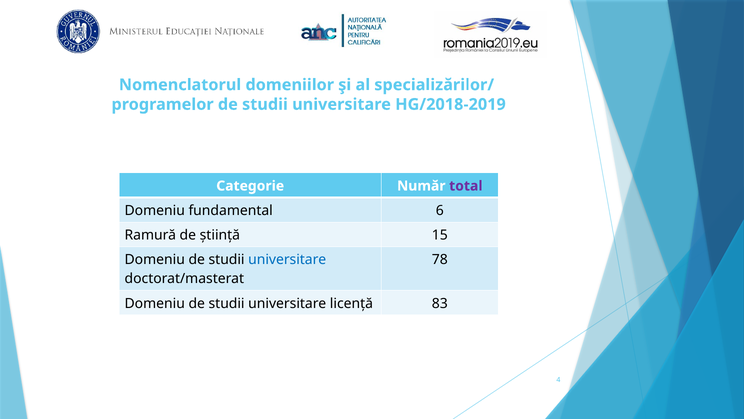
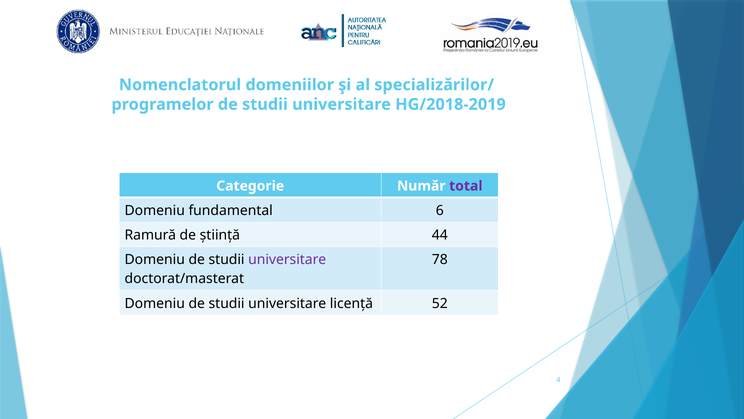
15: 15 -> 44 (440, 235)
universitare colour: blue -> purple (287, 259)
83: 83 -> 52 (440, 303)
